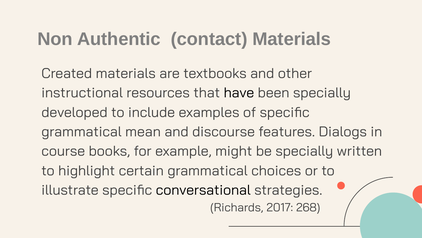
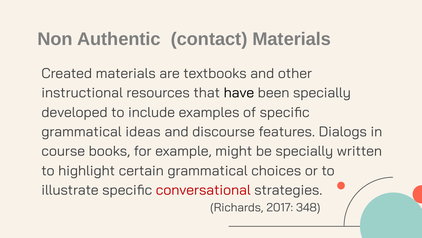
mean: mean -> ideas (143, 131)
conversational colour: black -> red (203, 190)
268: 268 -> 348 (308, 207)
